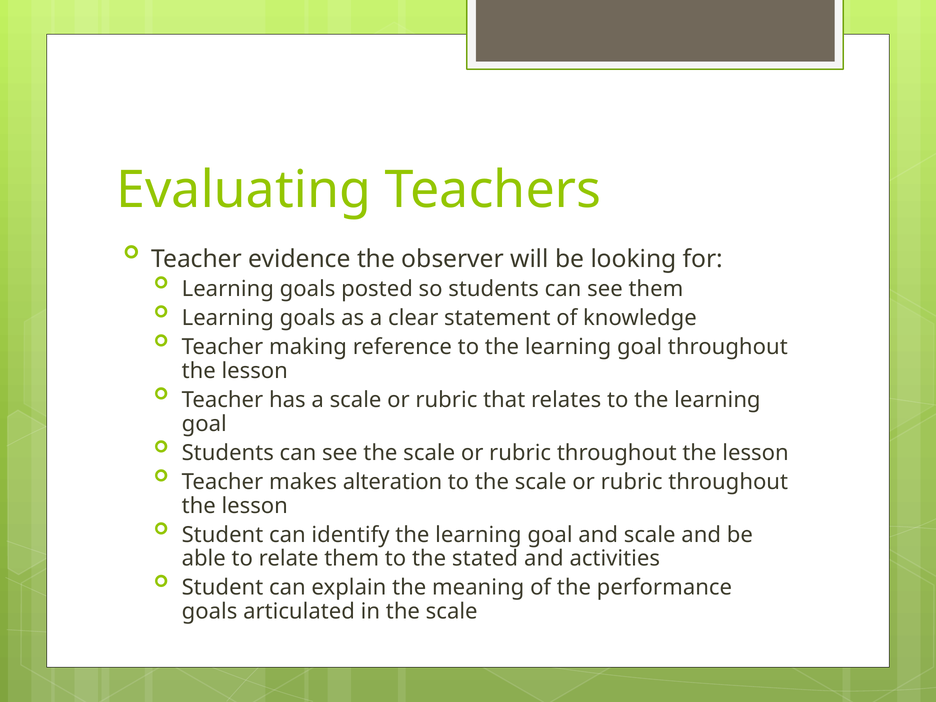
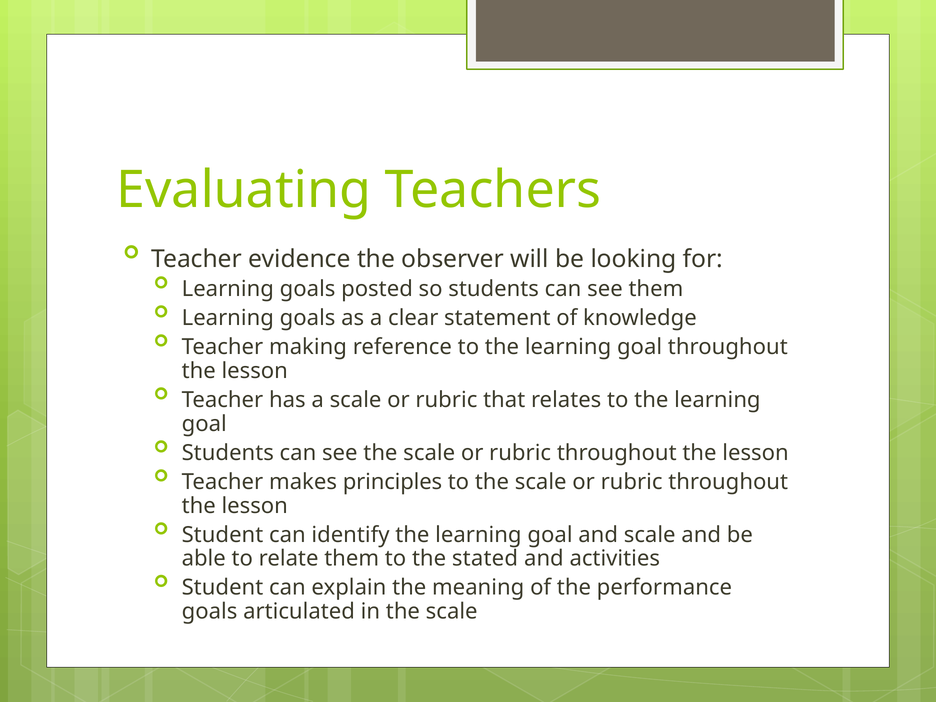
alteration: alteration -> principles (392, 482)
